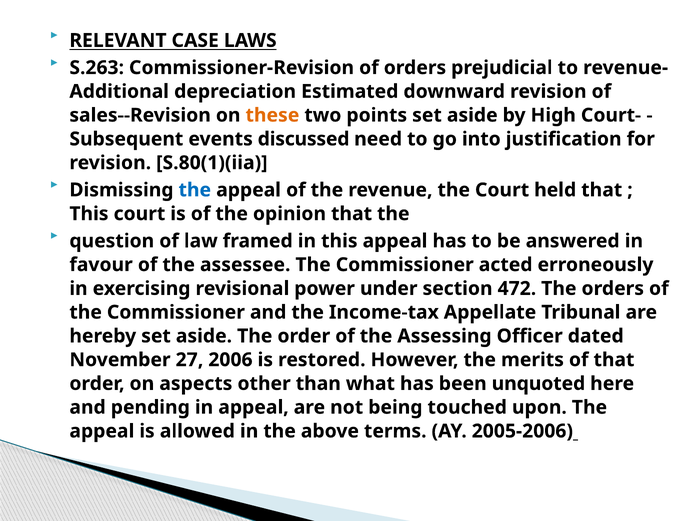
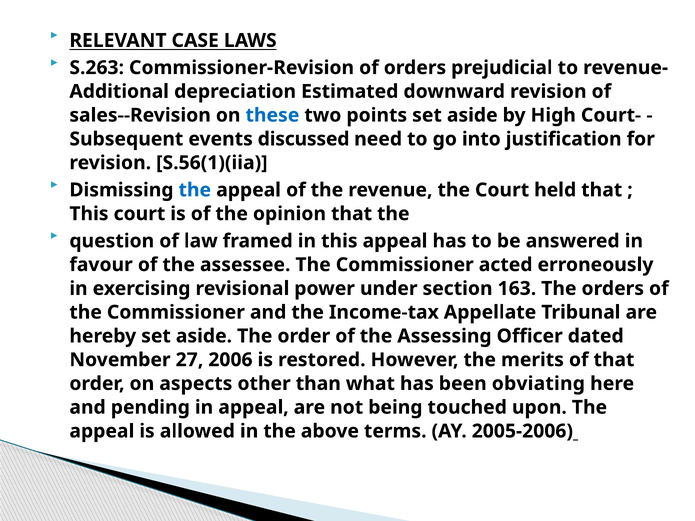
these colour: orange -> blue (272, 115)
S.80(1)(iia: S.80(1)(iia -> S.56(1)(iia (212, 163)
472: 472 -> 163 (517, 289)
unquoted: unquoted -> obviating (538, 384)
